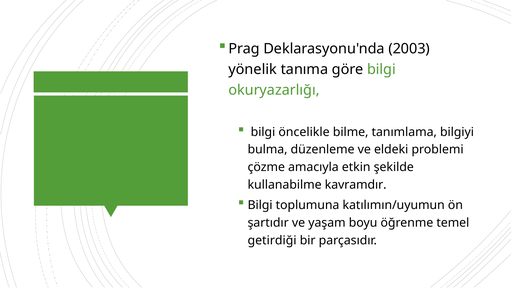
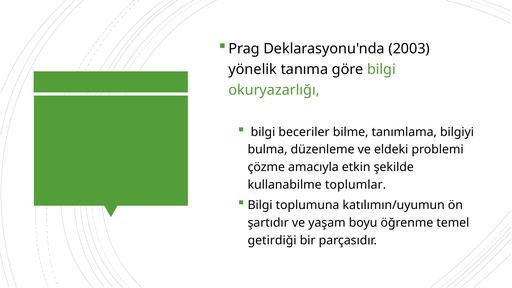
öncelikle: öncelikle -> beceriler (304, 132)
kavramdır: kavramdır -> toplumlar (356, 185)
